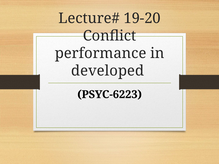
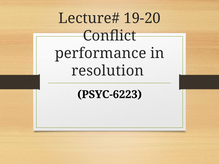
developed: developed -> resolution (108, 71)
